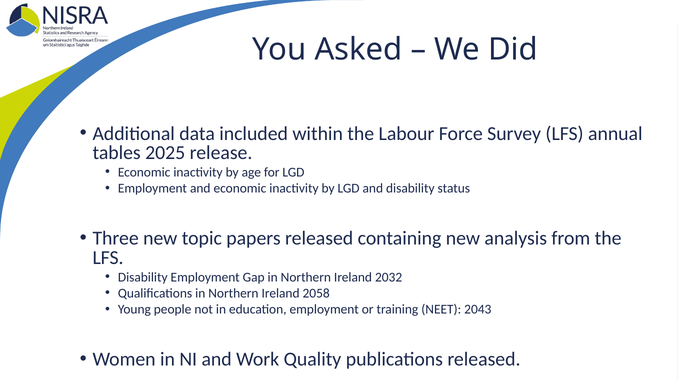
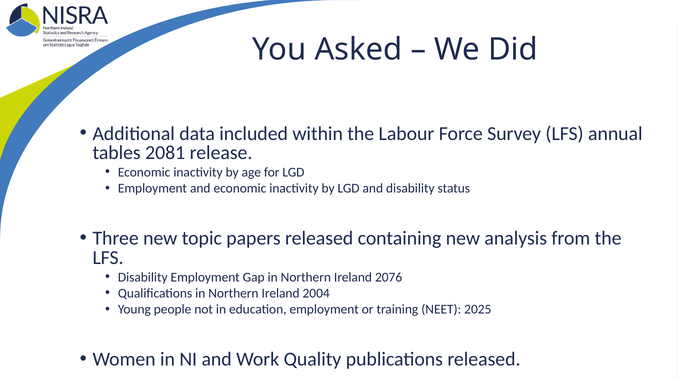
2025: 2025 -> 2081 (165, 153)
2032: 2032 -> 2076 (389, 277)
2058: 2058 -> 2004 (316, 294)
2043: 2043 -> 2025 (478, 310)
